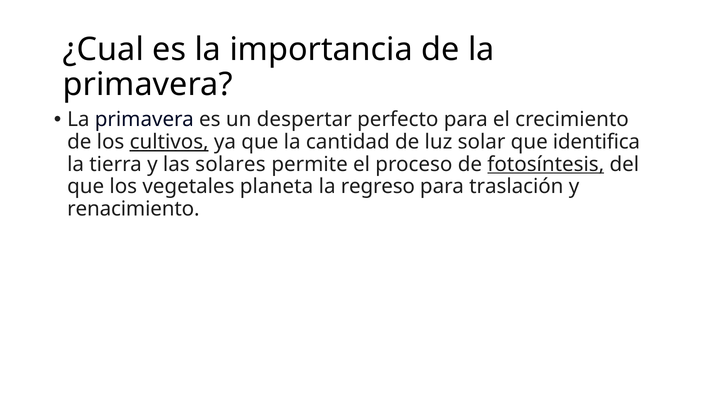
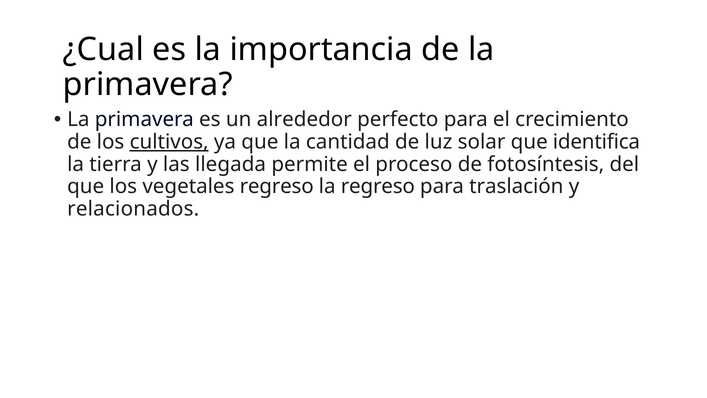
despertar: despertar -> alrededor (304, 120)
solares: solares -> llegada (231, 164)
fotosíntesis underline: present -> none (546, 164)
vegetales planeta: planeta -> regreso (277, 186)
renacimiento: renacimiento -> relacionados (133, 209)
